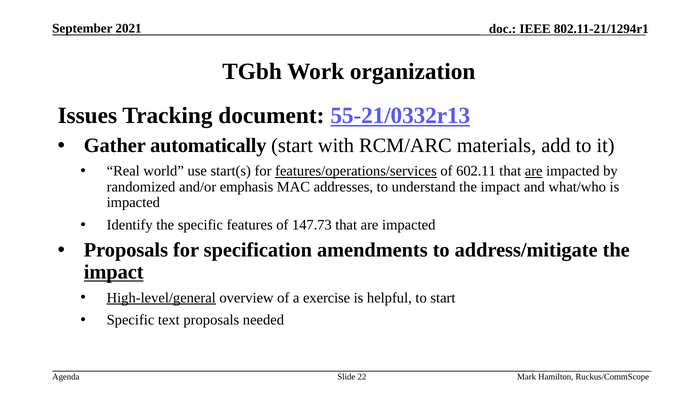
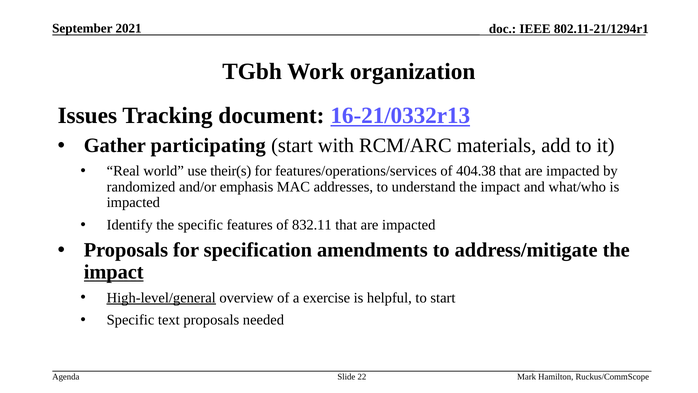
55-21/0332r13: 55-21/0332r13 -> 16-21/0332r13 (400, 115)
automatically: automatically -> participating (208, 146)
start(s: start(s -> their(s (231, 171)
features/operations/services underline: present -> none (356, 171)
602.11: 602.11 -> 404.38 (476, 171)
are underline: present -> none (534, 171)
147.73: 147.73 -> 832.11 (312, 225)
